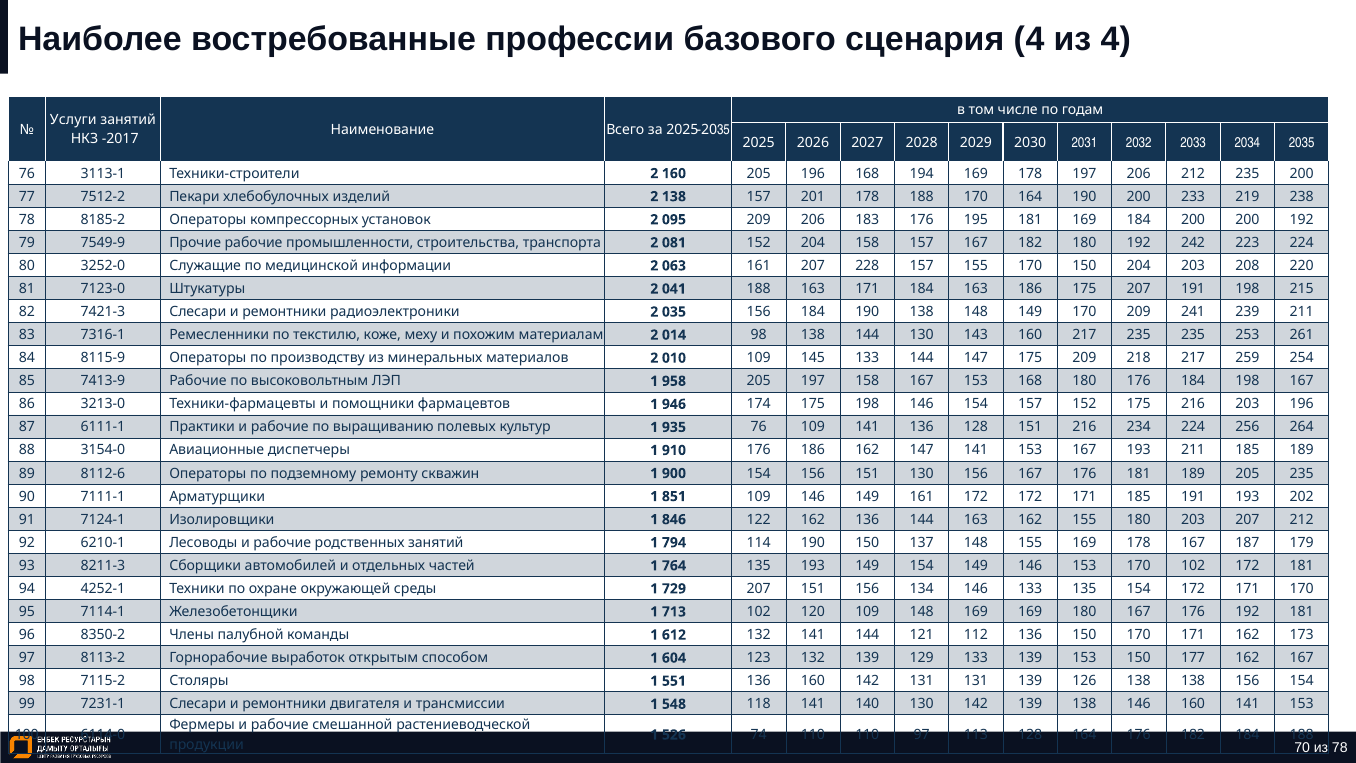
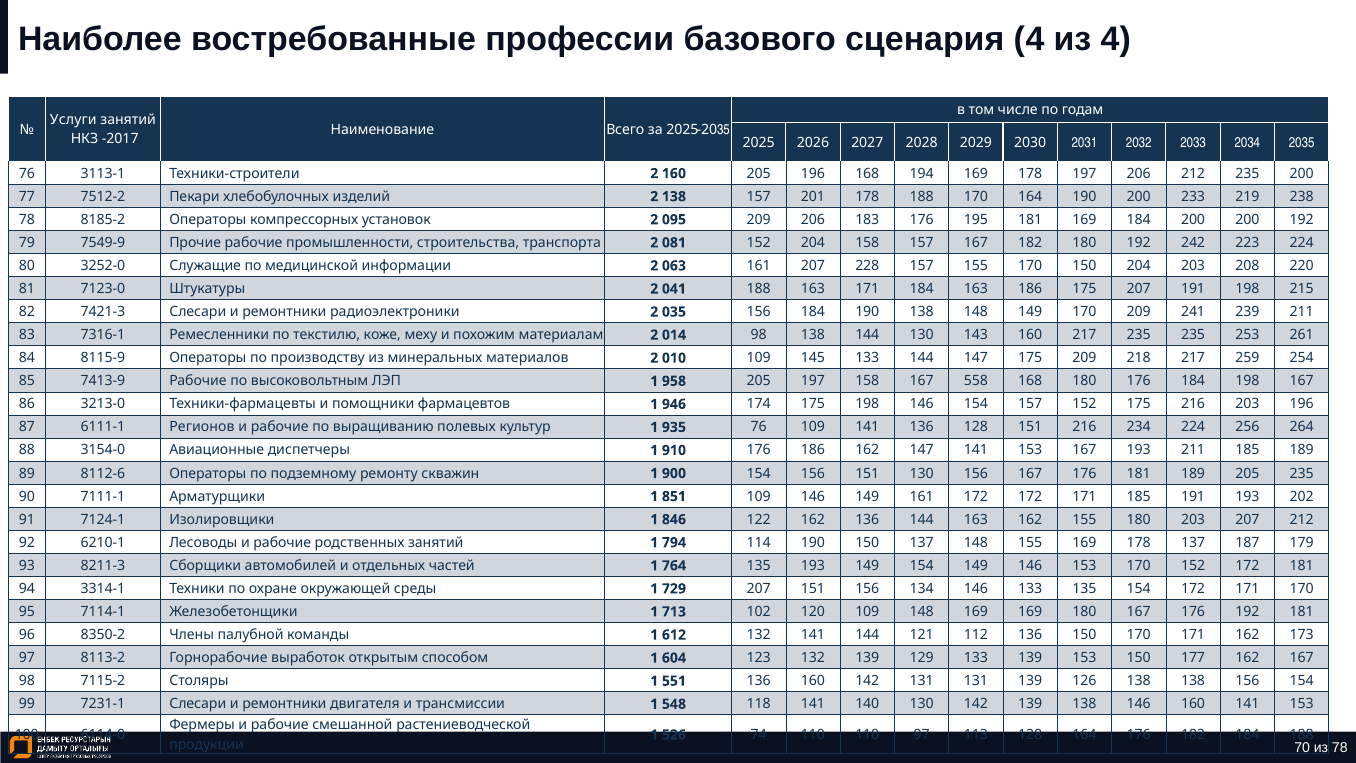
167 153: 153 -> 558 (976, 381)
Практики: Практики -> Регионов (202, 427)
178 167: 167 -> 137 (1193, 542)
170 102: 102 -> 152 (1193, 565)
4252-1: 4252-1 -> 3314-1 (103, 589)
